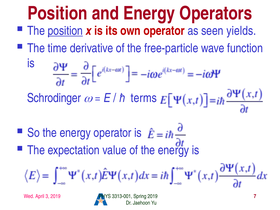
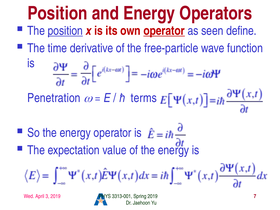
operator underline: none -> present (164, 31)
yields: yields -> define (241, 31)
Schrodinger: Schrodinger -> Penetration (54, 98)
